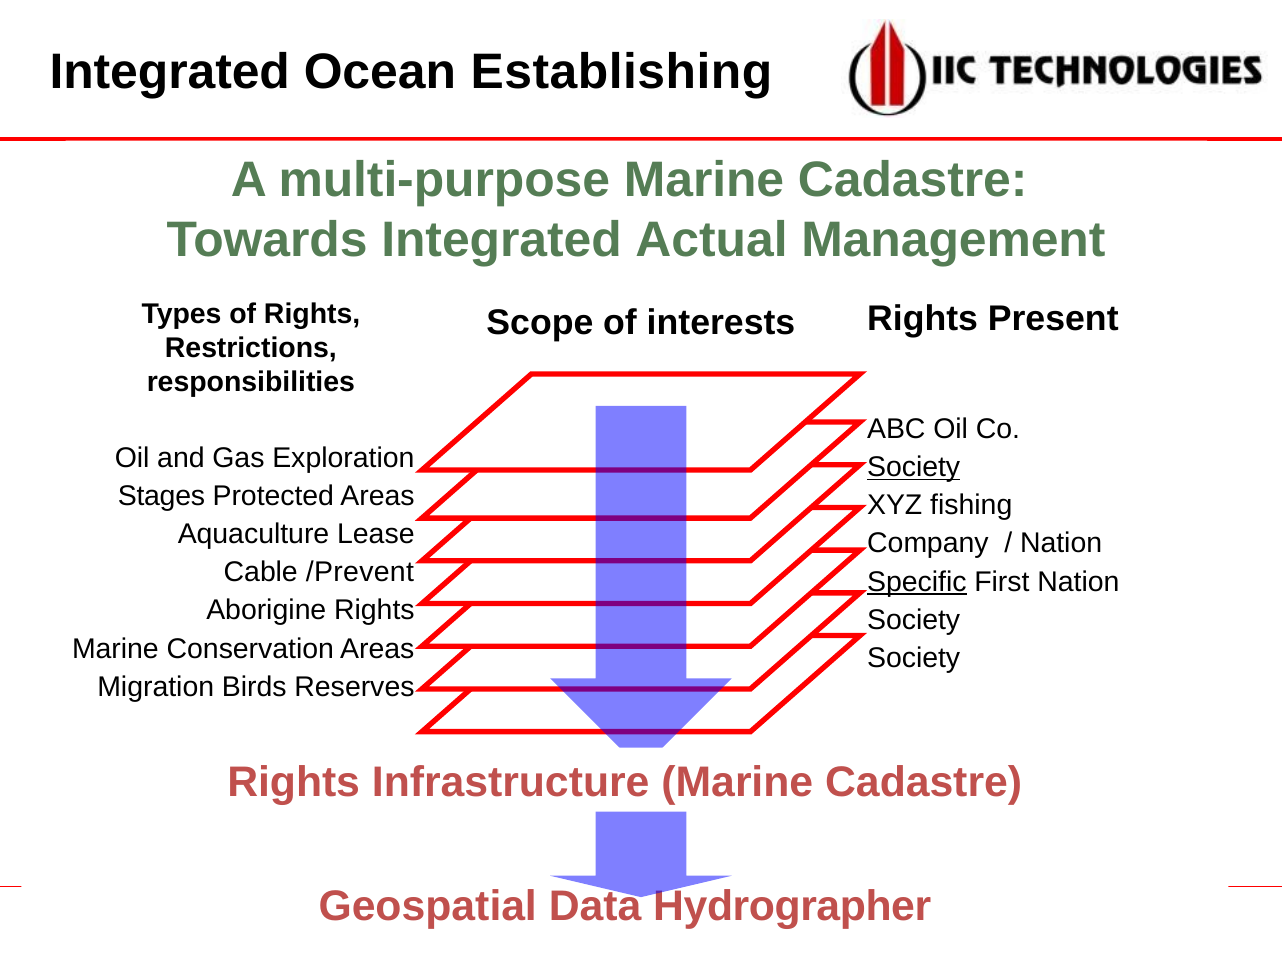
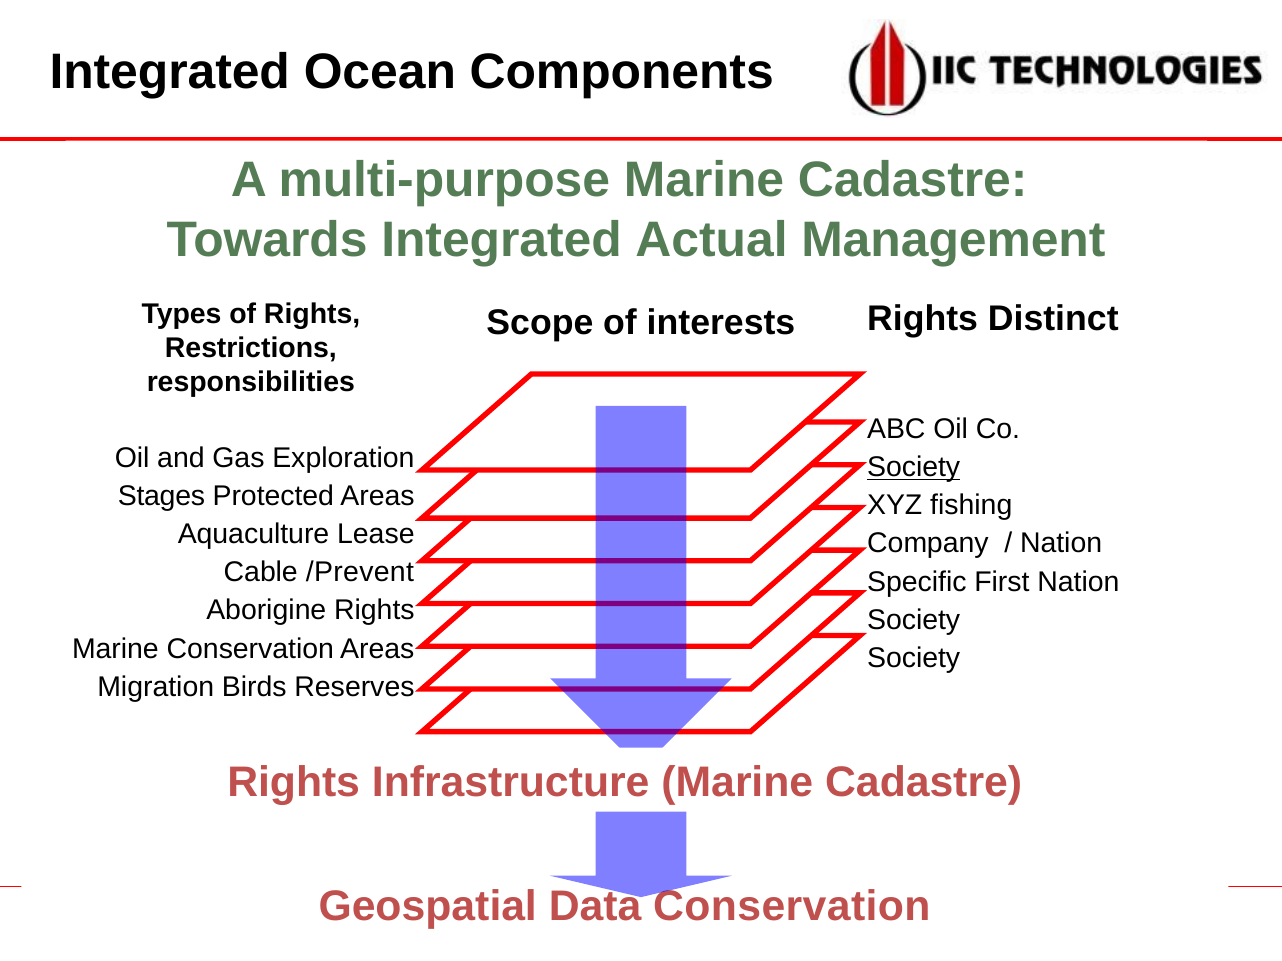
Establishing: Establishing -> Components (622, 72)
Present: Present -> Distinct (1053, 319)
Specific underline: present -> none (917, 582)
Hydrographer: Hydrographer -> Conservation (792, 907)
